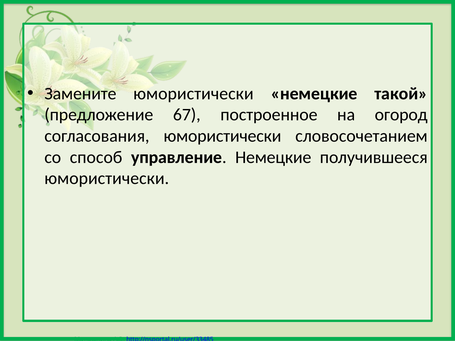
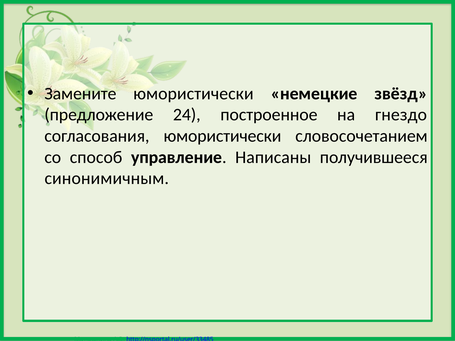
такой: такой -> звёзд (401, 94)
67: 67 -> 24 (187, 115)
огород: огород -> гнездо (401, 115)
управление Немецкие: Немецкие -> Написаны (273, 157)
юмористически: юмористически -> синонимичным (107, 178)
